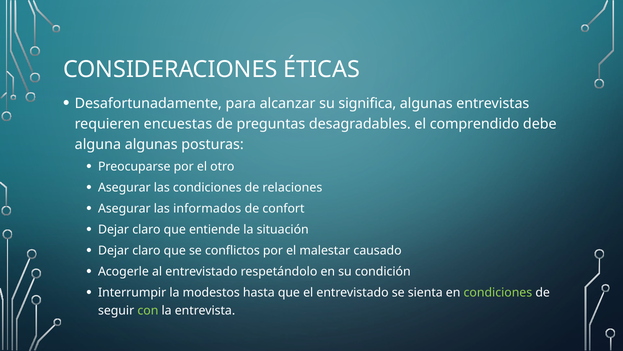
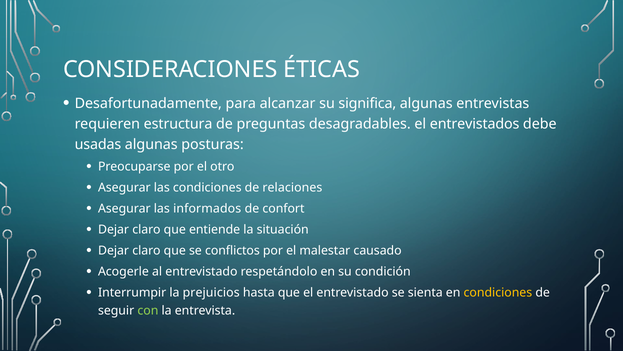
encuestas: encuestas -> estructura (178, 124)
comprendido: comprendido -> entrevistados (475, 124)
alguna: alguna -> usadas (98, 145)
modestos: modestos -> prejuicios (211, 292)
condiciones colour: light green -> yellow (498, 292)
